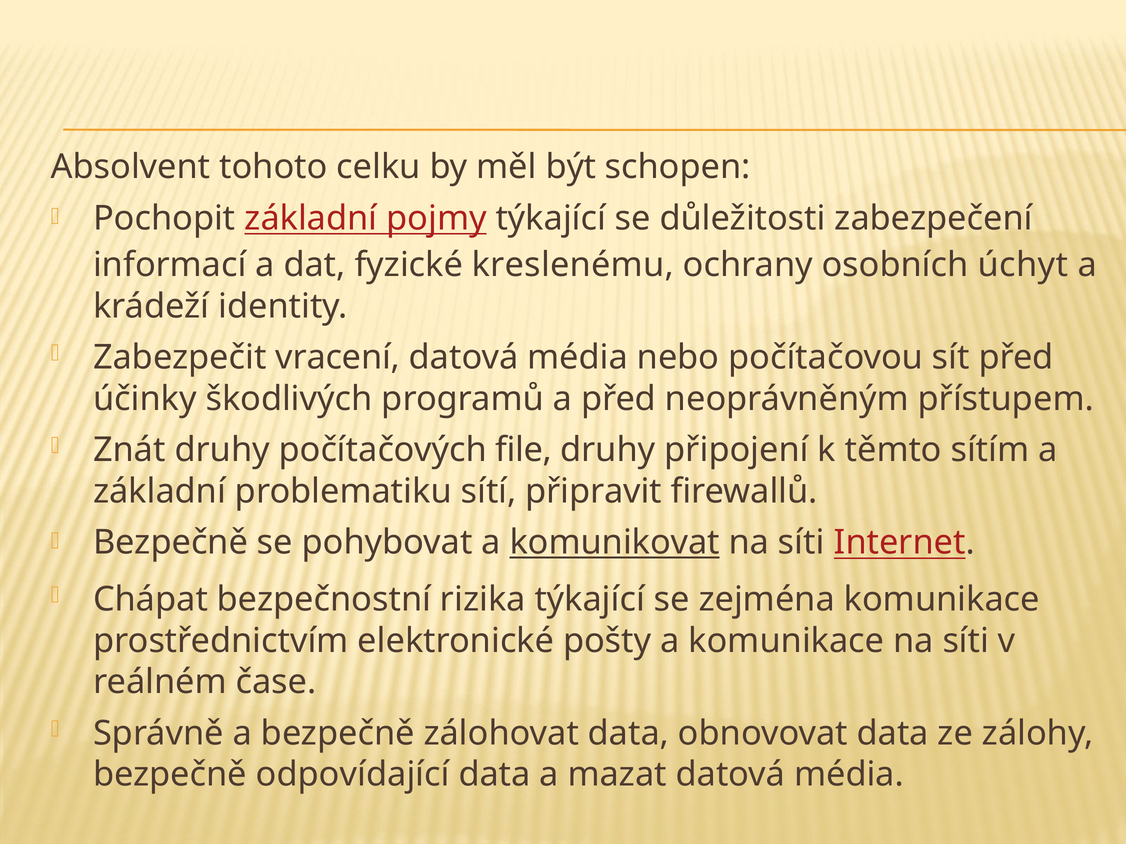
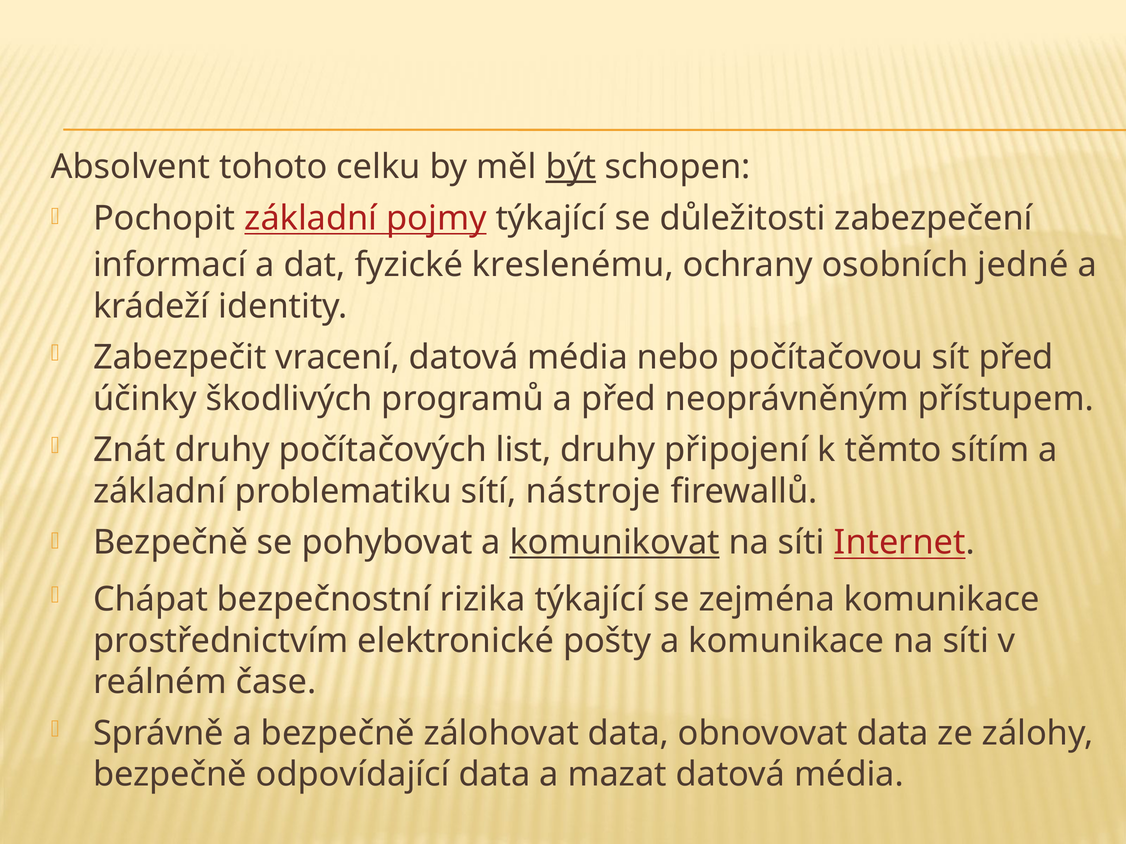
být underline: none -> present (571, 167)
úchyt: úchyt -> jedné (1023, 265)
file: file -> list (524, 450)
připravit: připravit -> nástroje (593, 492)
